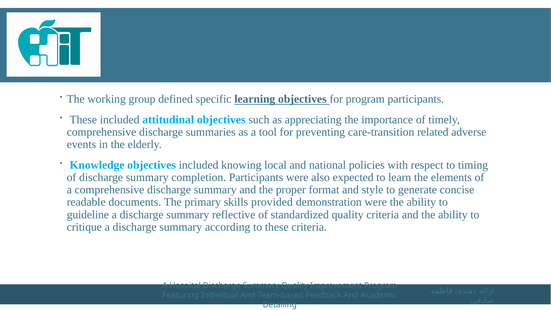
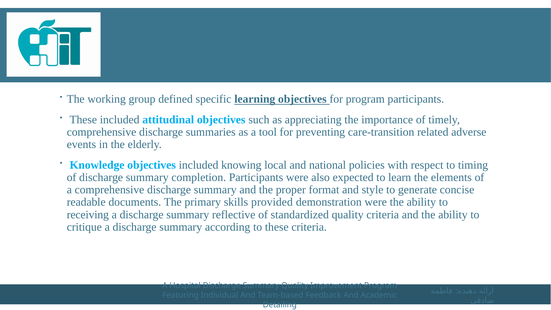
guideline: guideline -> receiving (88, 215)
